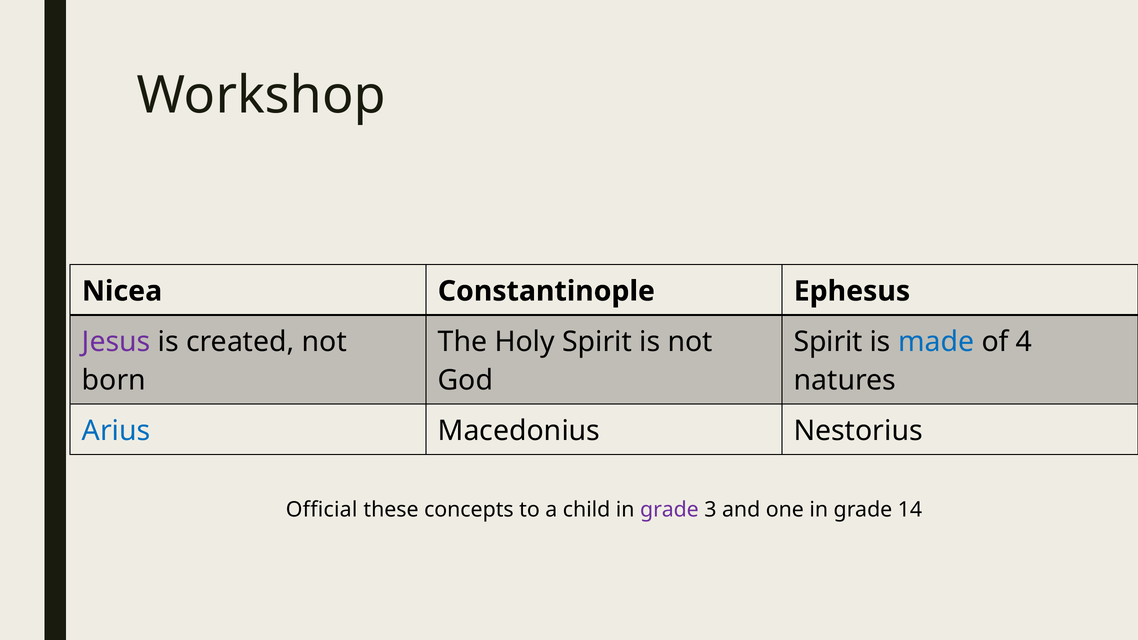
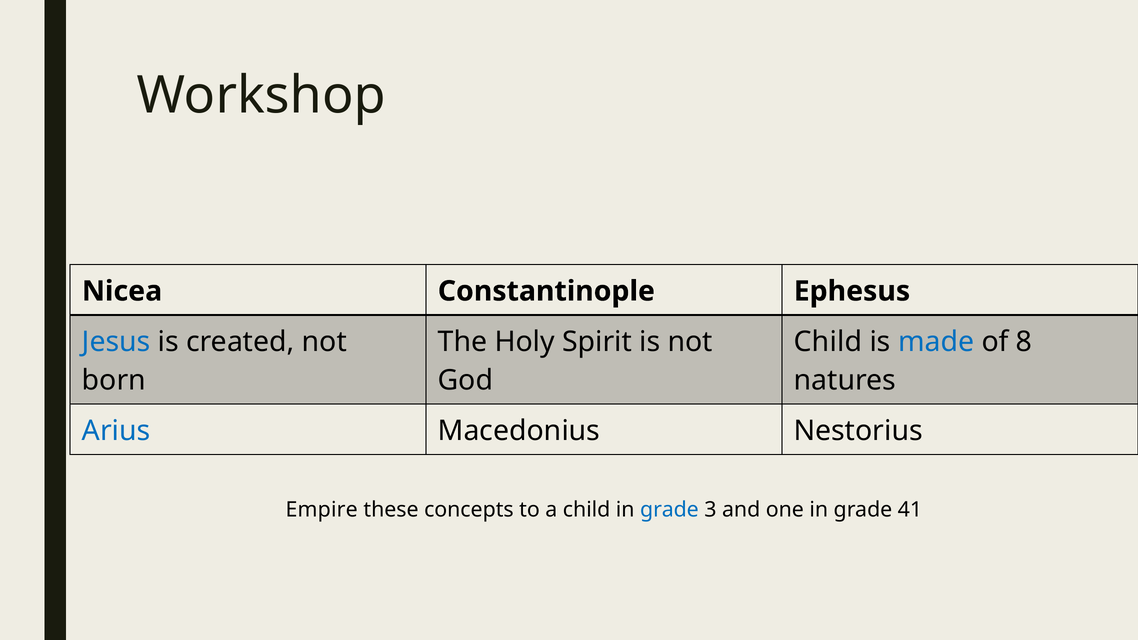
Jesus colour: purple -> blue (116, 342)
Spirit: Spirit -> Child (828, 342)
4: 4 -> 8 (1024, 342)
Official: Official -> Empire (322, 510)
grade colour: purple -> blue (669, 510)
14: 14 -> 41 (910, 510)
